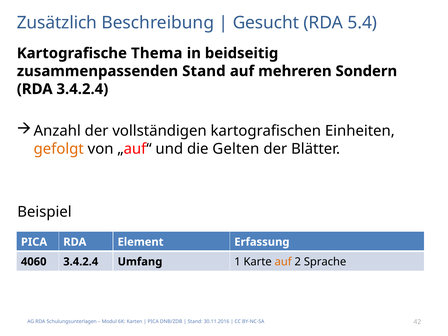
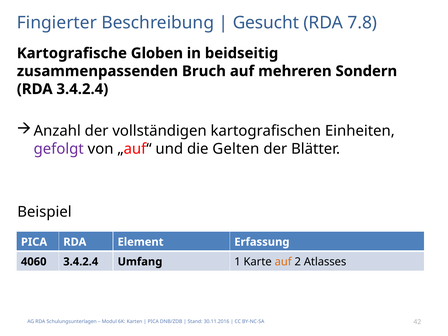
Zusätzlich: Zusätzlich -> Fingierter (57, 23)
5.4: 5.4 -> 7.8 (362, 23)
Thema: Thema -> Globen (157, 53)
zusammenpassenden Stand: Stand -> Bruch (204, 71)
gefolgt colour: orange -> purple (59, 149)
Sprache: Sprache -> Atlasses (325, 262)
